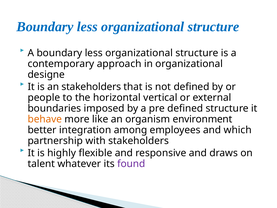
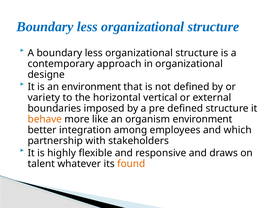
an stakeholders: stakeholders -> environment (91, 87)
people: people -> variety (44, 97)
found colour: purple -> orange (131, 164)
